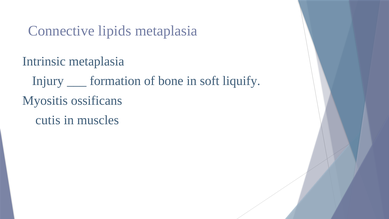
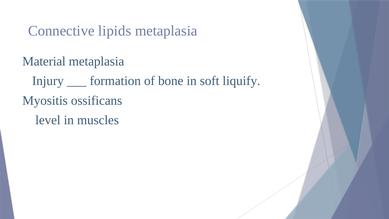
Intrinsic: Intrinsic -> Material (44, 61)
cutis: cutis -> level (48, 120)
